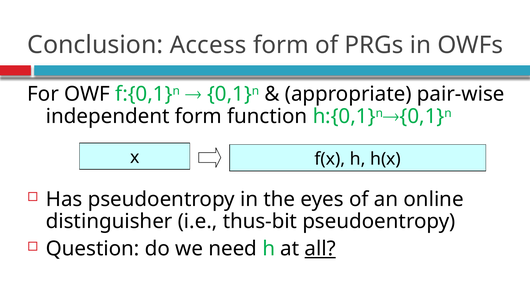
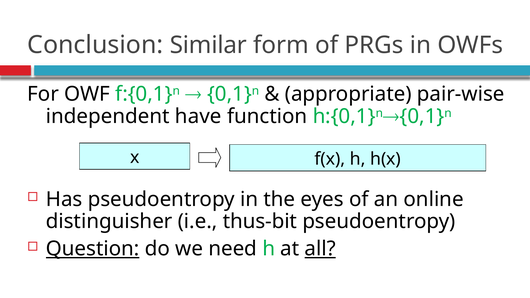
Access: Access -> Similar (208, 45)
independent form: form -> have (198, 116)
Question underline: none -> present (93, 249)
